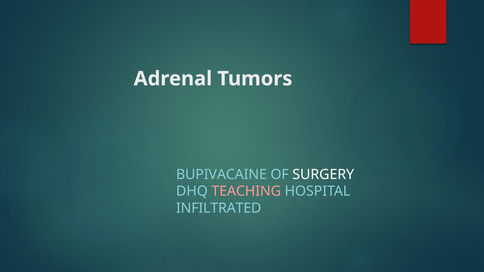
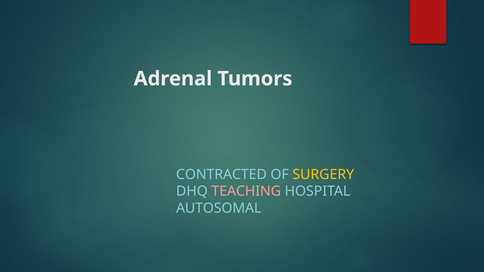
BUPIVACAINE: BUPIVACAINE -> CONTRACTED (221, 175)
SURGERY colour: white -> yellow (323, 175)
INFILTRATED: INFILTRATED -> AUTOSOMAL (219, 208)
